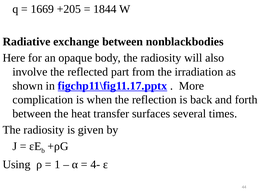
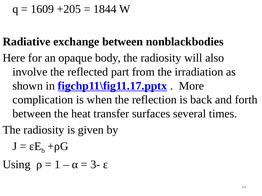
1669: 1669 -> 1609 (42, 9)
4-: 4- -> 3- (95, 165)
